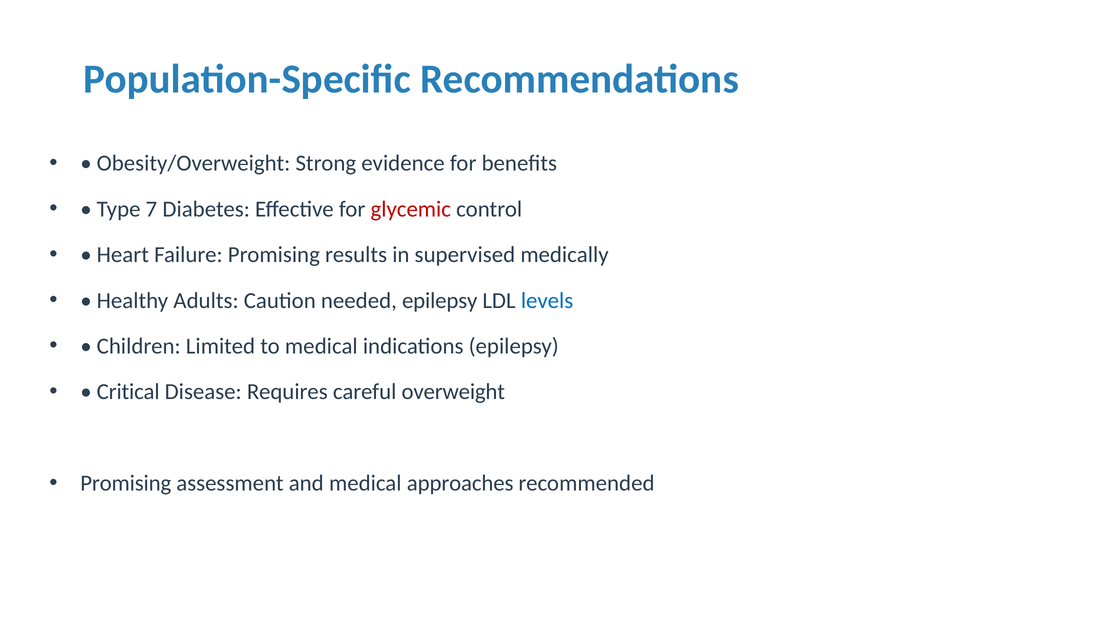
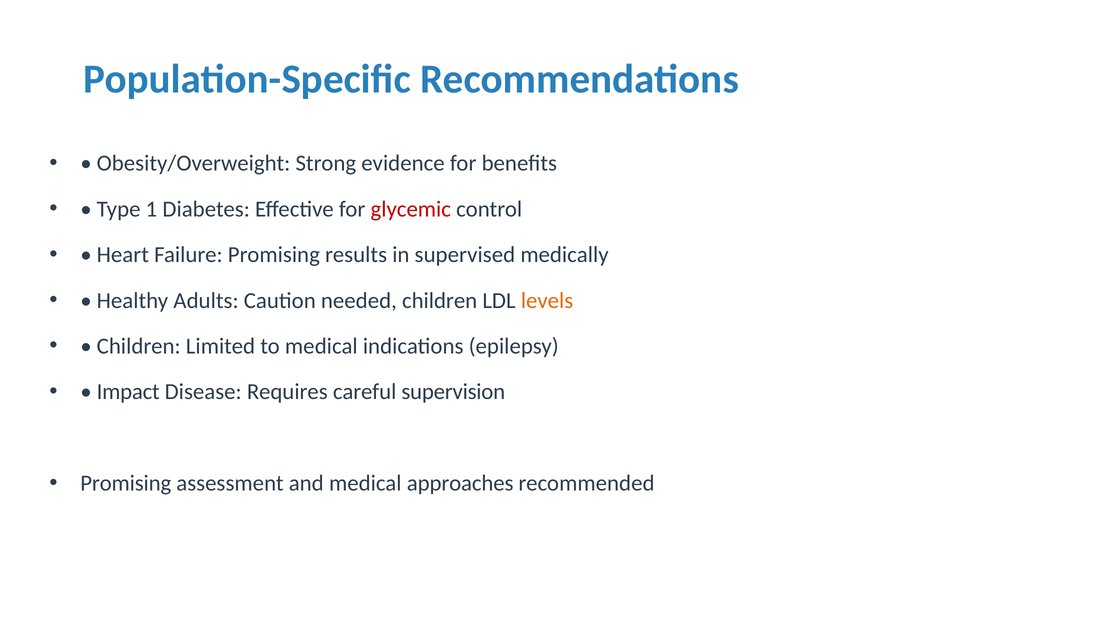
7: 7 -> 1 (151, 209)
needed epilepsy: epilepsy -> children (440, 301)
levels colour: blue -> orange (547, 301)
Critical: Critical -> Impact (128, 392)
overweight: overweight -> supervision (453, 392)
